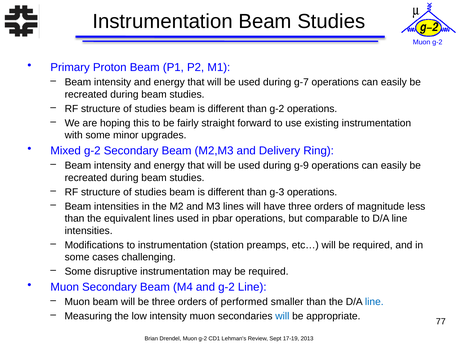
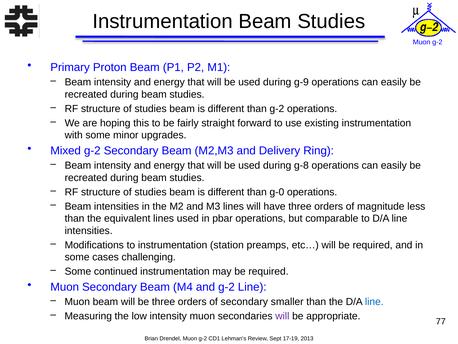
g-7: g-7 -> g-9 (301, 82)
g-9: g-9 -> g-8 (301, 165)
g-3: g-3 -> g-0 (277, 192)
disruptive: disruptive -> continued (116, 271)
of performed: performed -> secondary (244, 301)
will colour: blue -> purple (282, 316)
